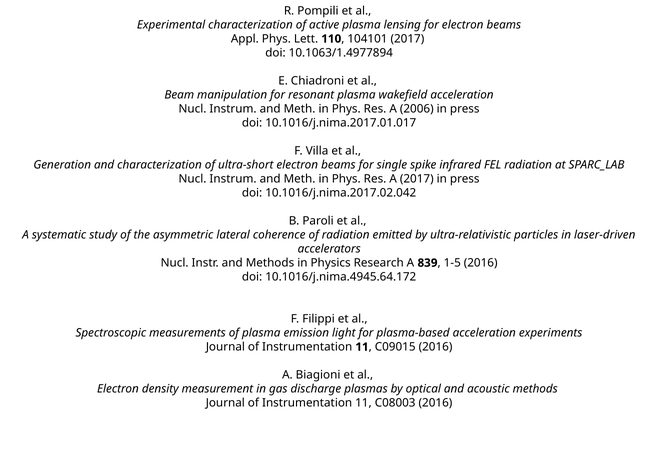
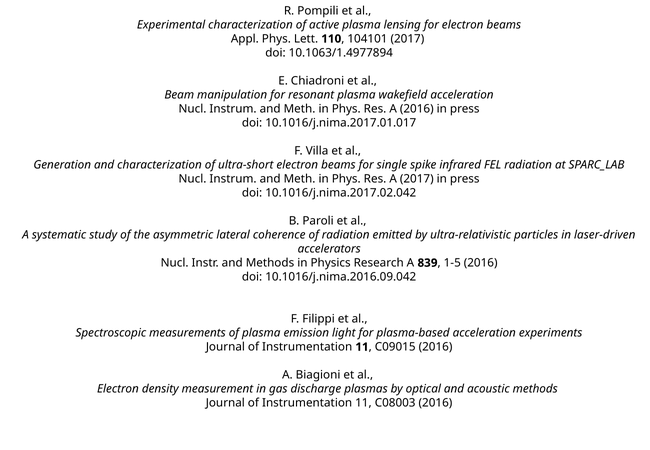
A 2006: 2006 -> 2016 (417, 109)
10.1016/j.nima.4945.64.172: 10.1016/j.nima.4945.64.172 -> 10.1016/j.nima.2016.09.042 (341, 277)
